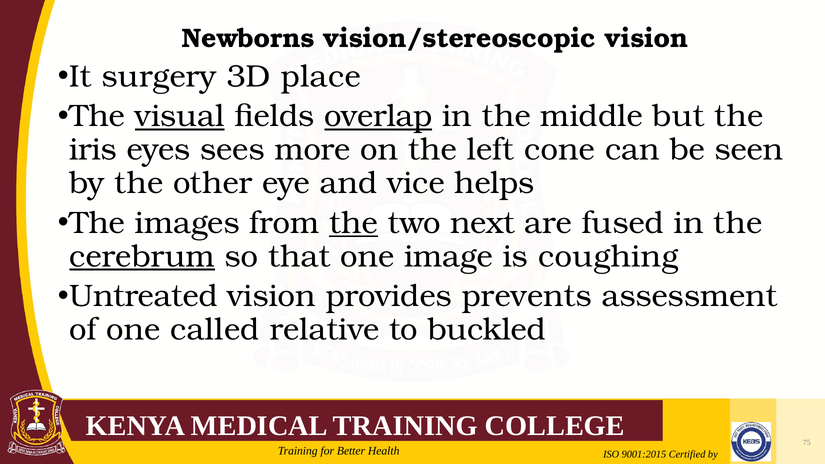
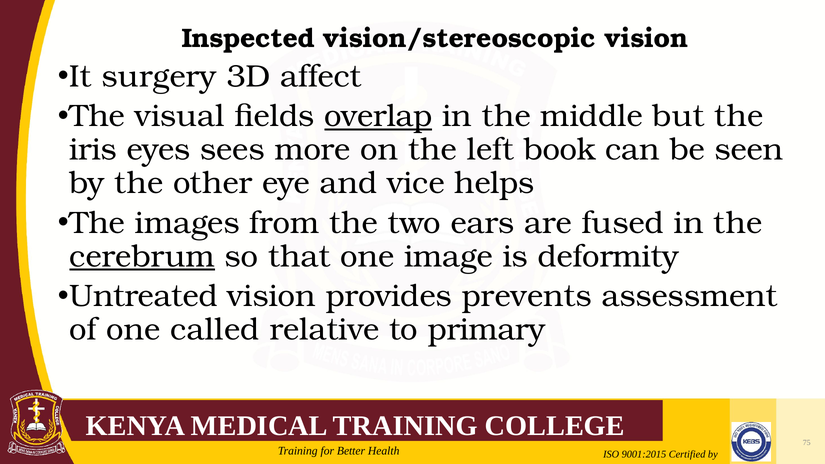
Newborns: Newborns -> Inspected (248, 38)
place: place -> affect (321, 76)
visual underline: present -> none (180, 116)
cone: cone -> book (560, 150)
the underline: present -> none (354, 223)
next: next -> ears (482, 223)
coughing: coughing -> deformity (609, 256)
buckled: buckled -> primary (487, 330)
